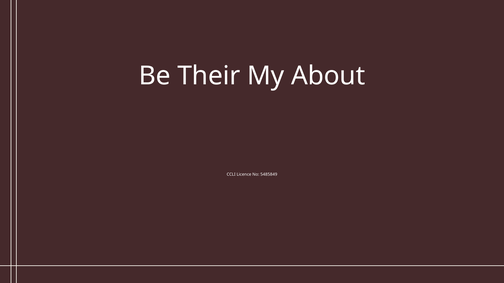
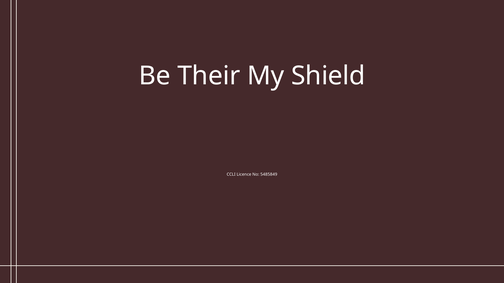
About: About -> Shield (328, 76)
